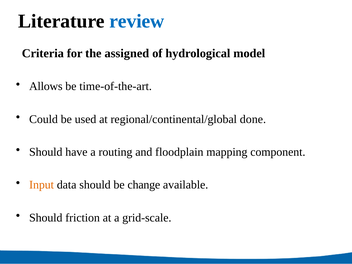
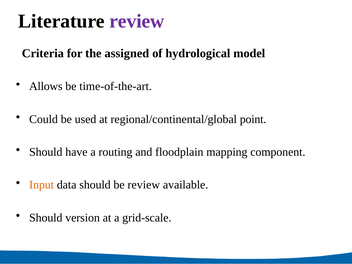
review colour: blue -> purple (137, 21)
done: done -> point (253, 119)
be change: change -> review (144, 185)
friction: friction -> version (83, 218)
